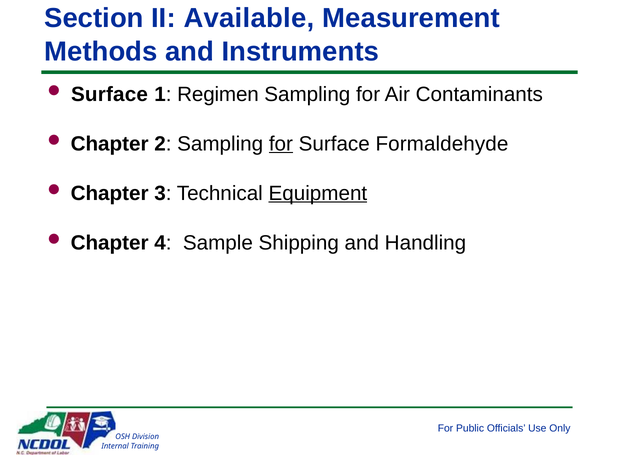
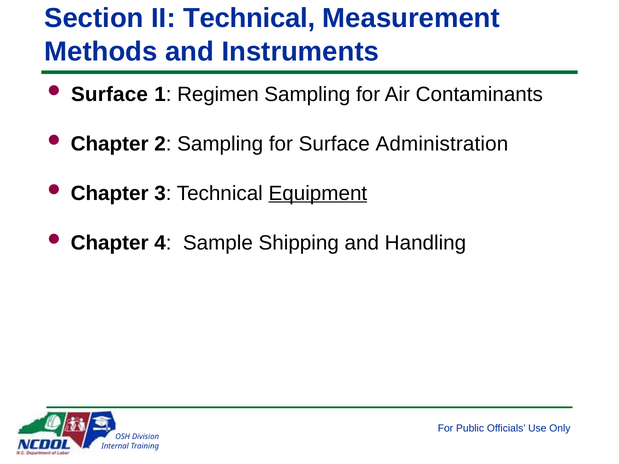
II Available: Available -> Technical (249, 18)
for underline: present -> none (281, 144)
Formaldehyde: Formaldehyde -> Administration (442, 144)
